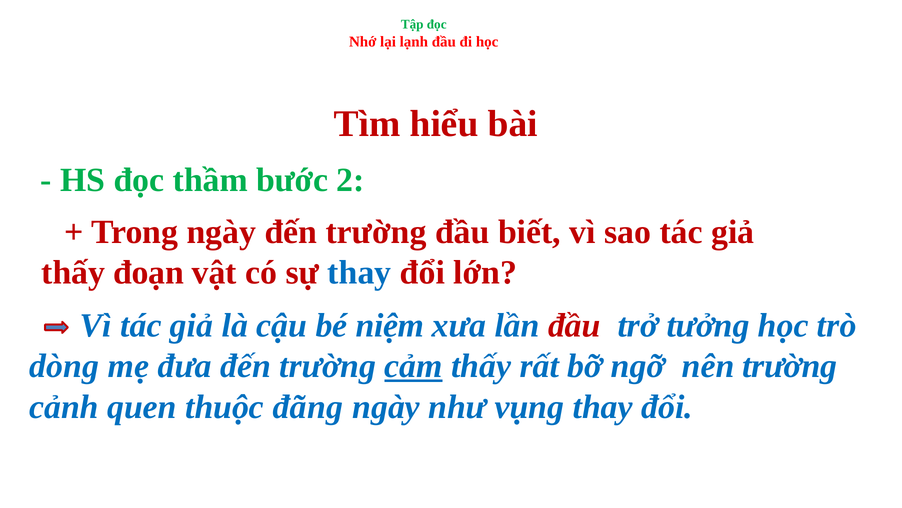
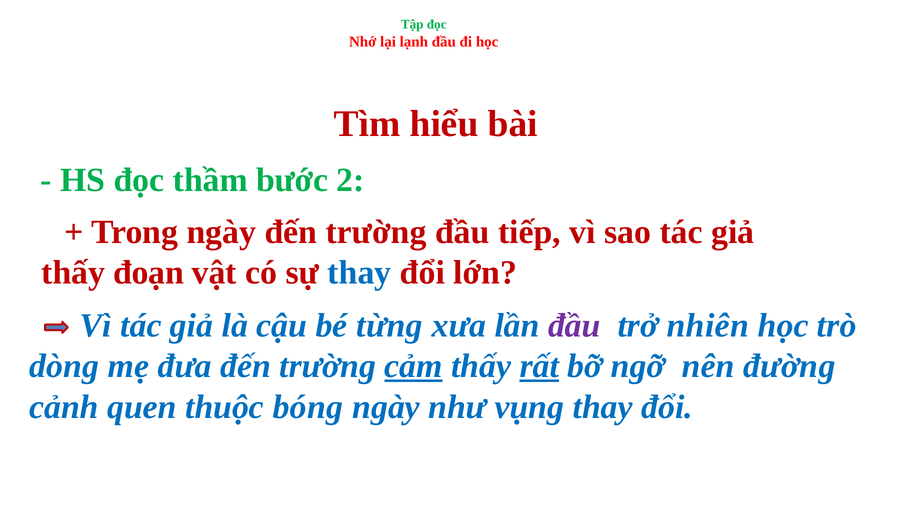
biết: biết -> tiếp (529, 232)
niệm: niệm -> từng (390, 325)
đầu colour: red -> purple (574, 325)
tưởng: tưởng -> nhiên (708, 325)
rất underline: none -> present (539, 366)
nên trường: trường -> đường (789, 366)
đãng: đãng -> bóng (308, 406)
